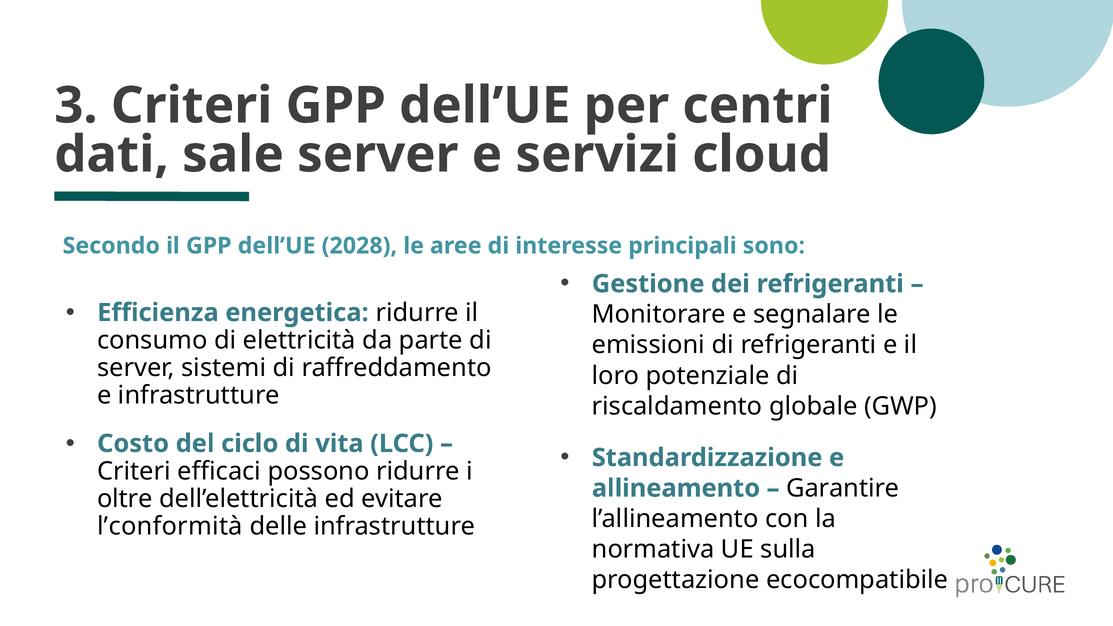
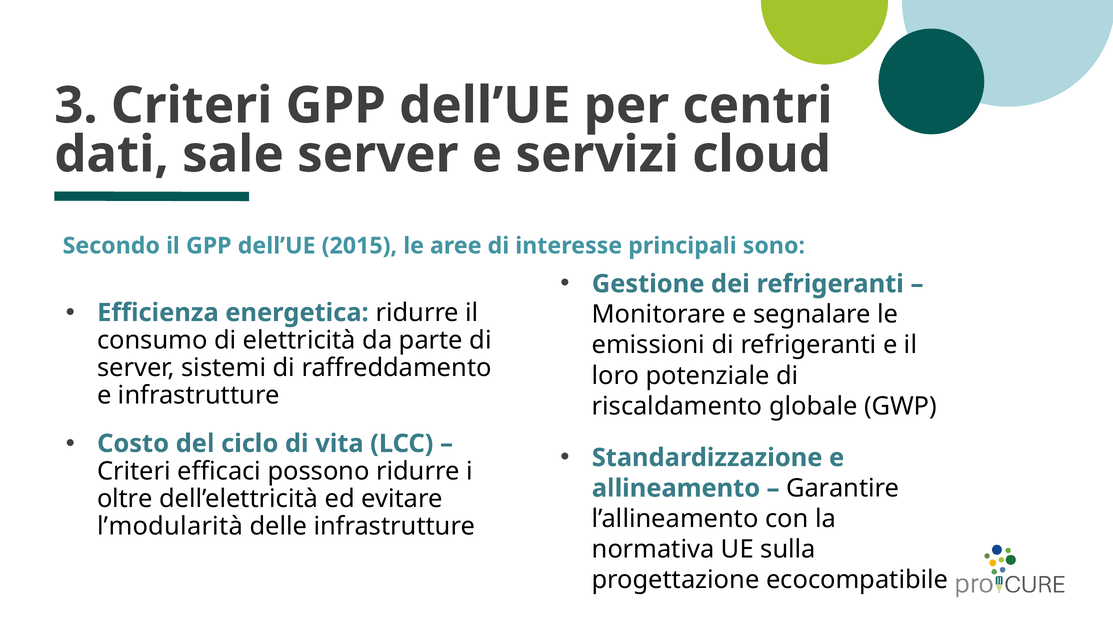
2028: 2028 -> 2015 (359, 246)
l’conformità: l’conformità -> l’modularità (170, 526)
